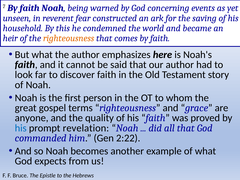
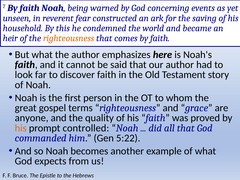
his colour: blue -> orange (21, 128)
revelation: revelation -> controlled (86, 128)
2:22: 2:22 -> 5:22 (128, 138)
